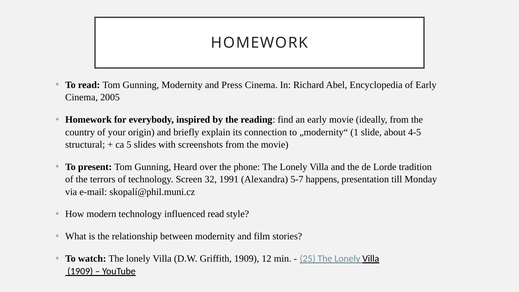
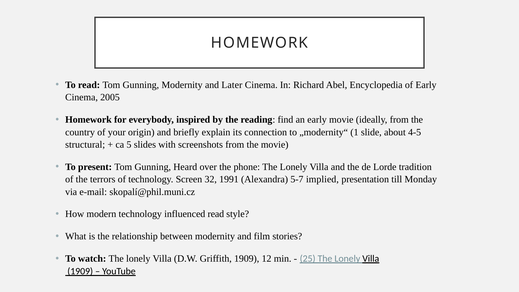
Press: Press -> Later (232, 85)
happens: happens -> implied (322, 179)
